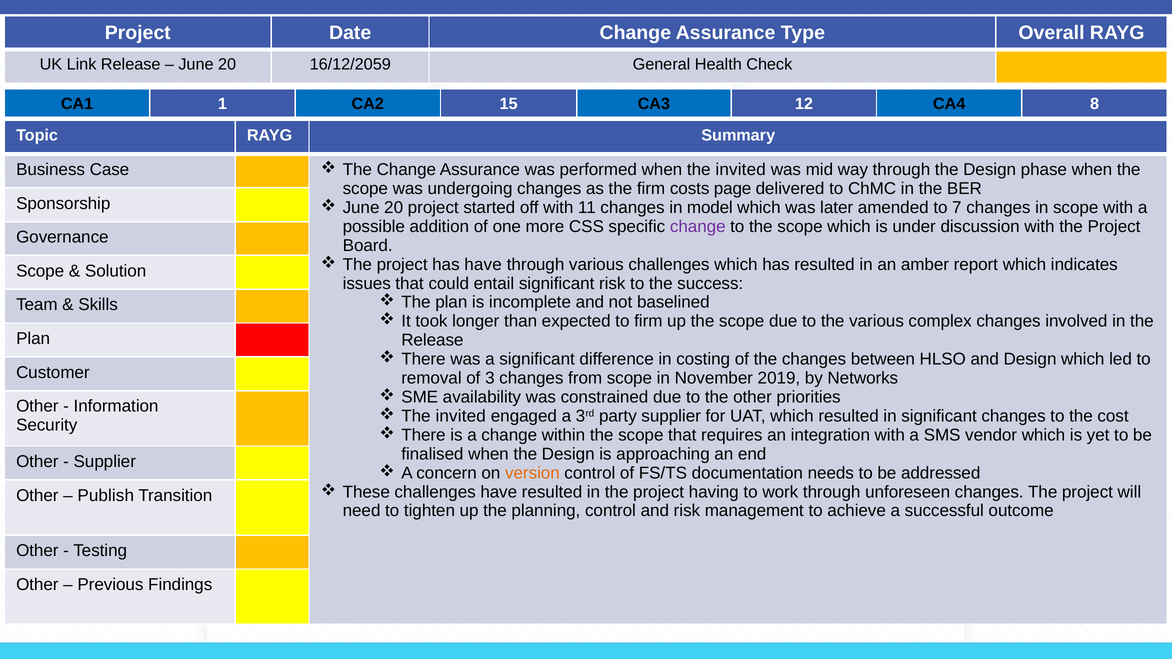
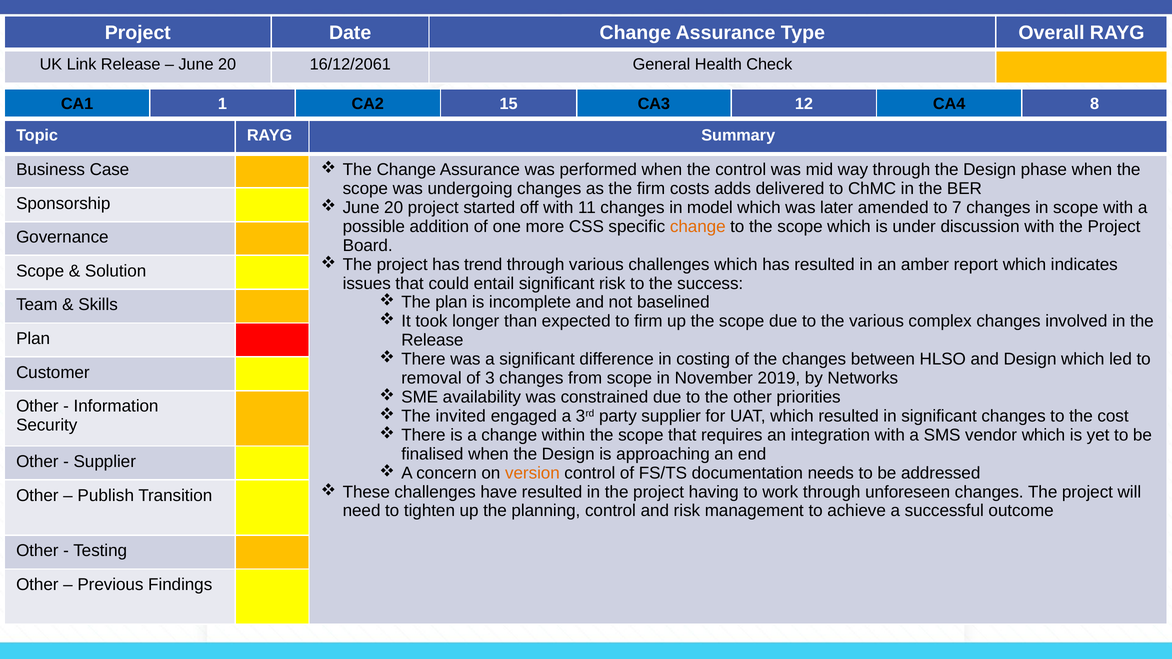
16/12/2059: 16/12/2059 -> 16/12/2061 (350, 65)
when the invited: invited -> control (741, 170)
page: page -> adds (733, 189)
change colour: purple -> orange (698, 227)
has have: have -> trend (483, 265)
